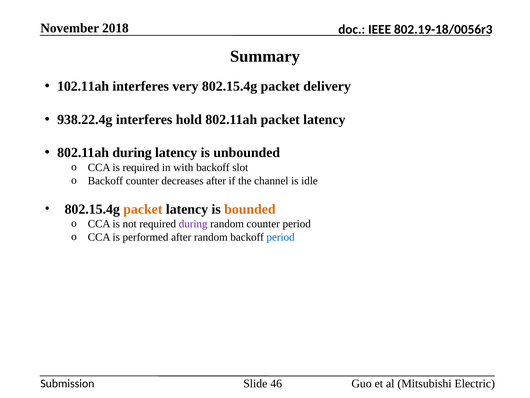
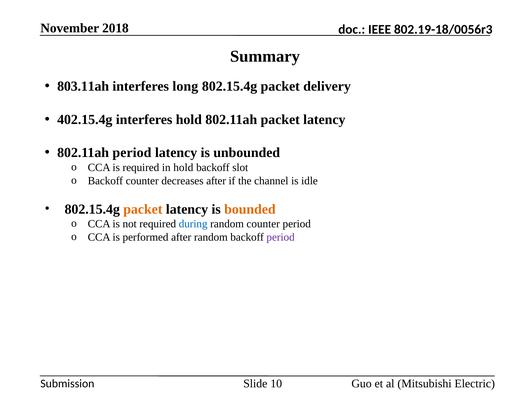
102.11ah: 102.11ah -> 803.11ah (83, 86)
very: very -> long (185, 86)
938.22.4g: 938.22.4g -> 402.15.4g (85, 119)
802.11ah during: during -> period (132, 153)
in with: with -> hold (183, 167)
during colour: purple -> blue (193, 224)
period colour: blue -> purple (281, 237)
46: 46 -> 10 (276, 383)
